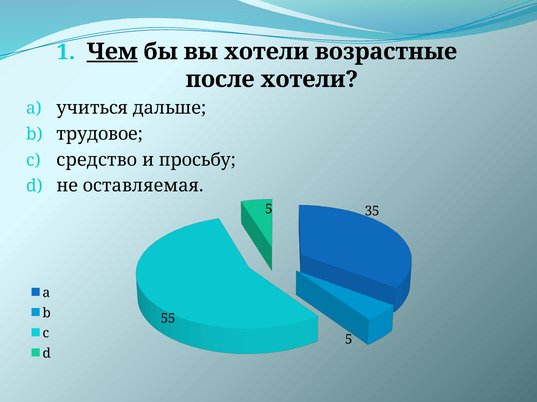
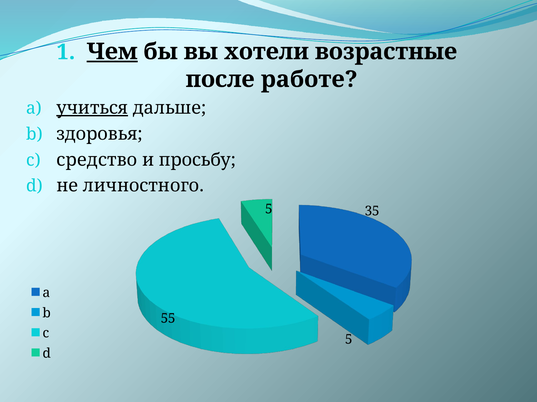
после хотели: хотели -> работе (309, 79)
учиться underline: none -> present (92, 108)
трудовое: трудовое -> здоровья (100, 134)
оставляемая: оставляемая -> личностного (143, 186)
